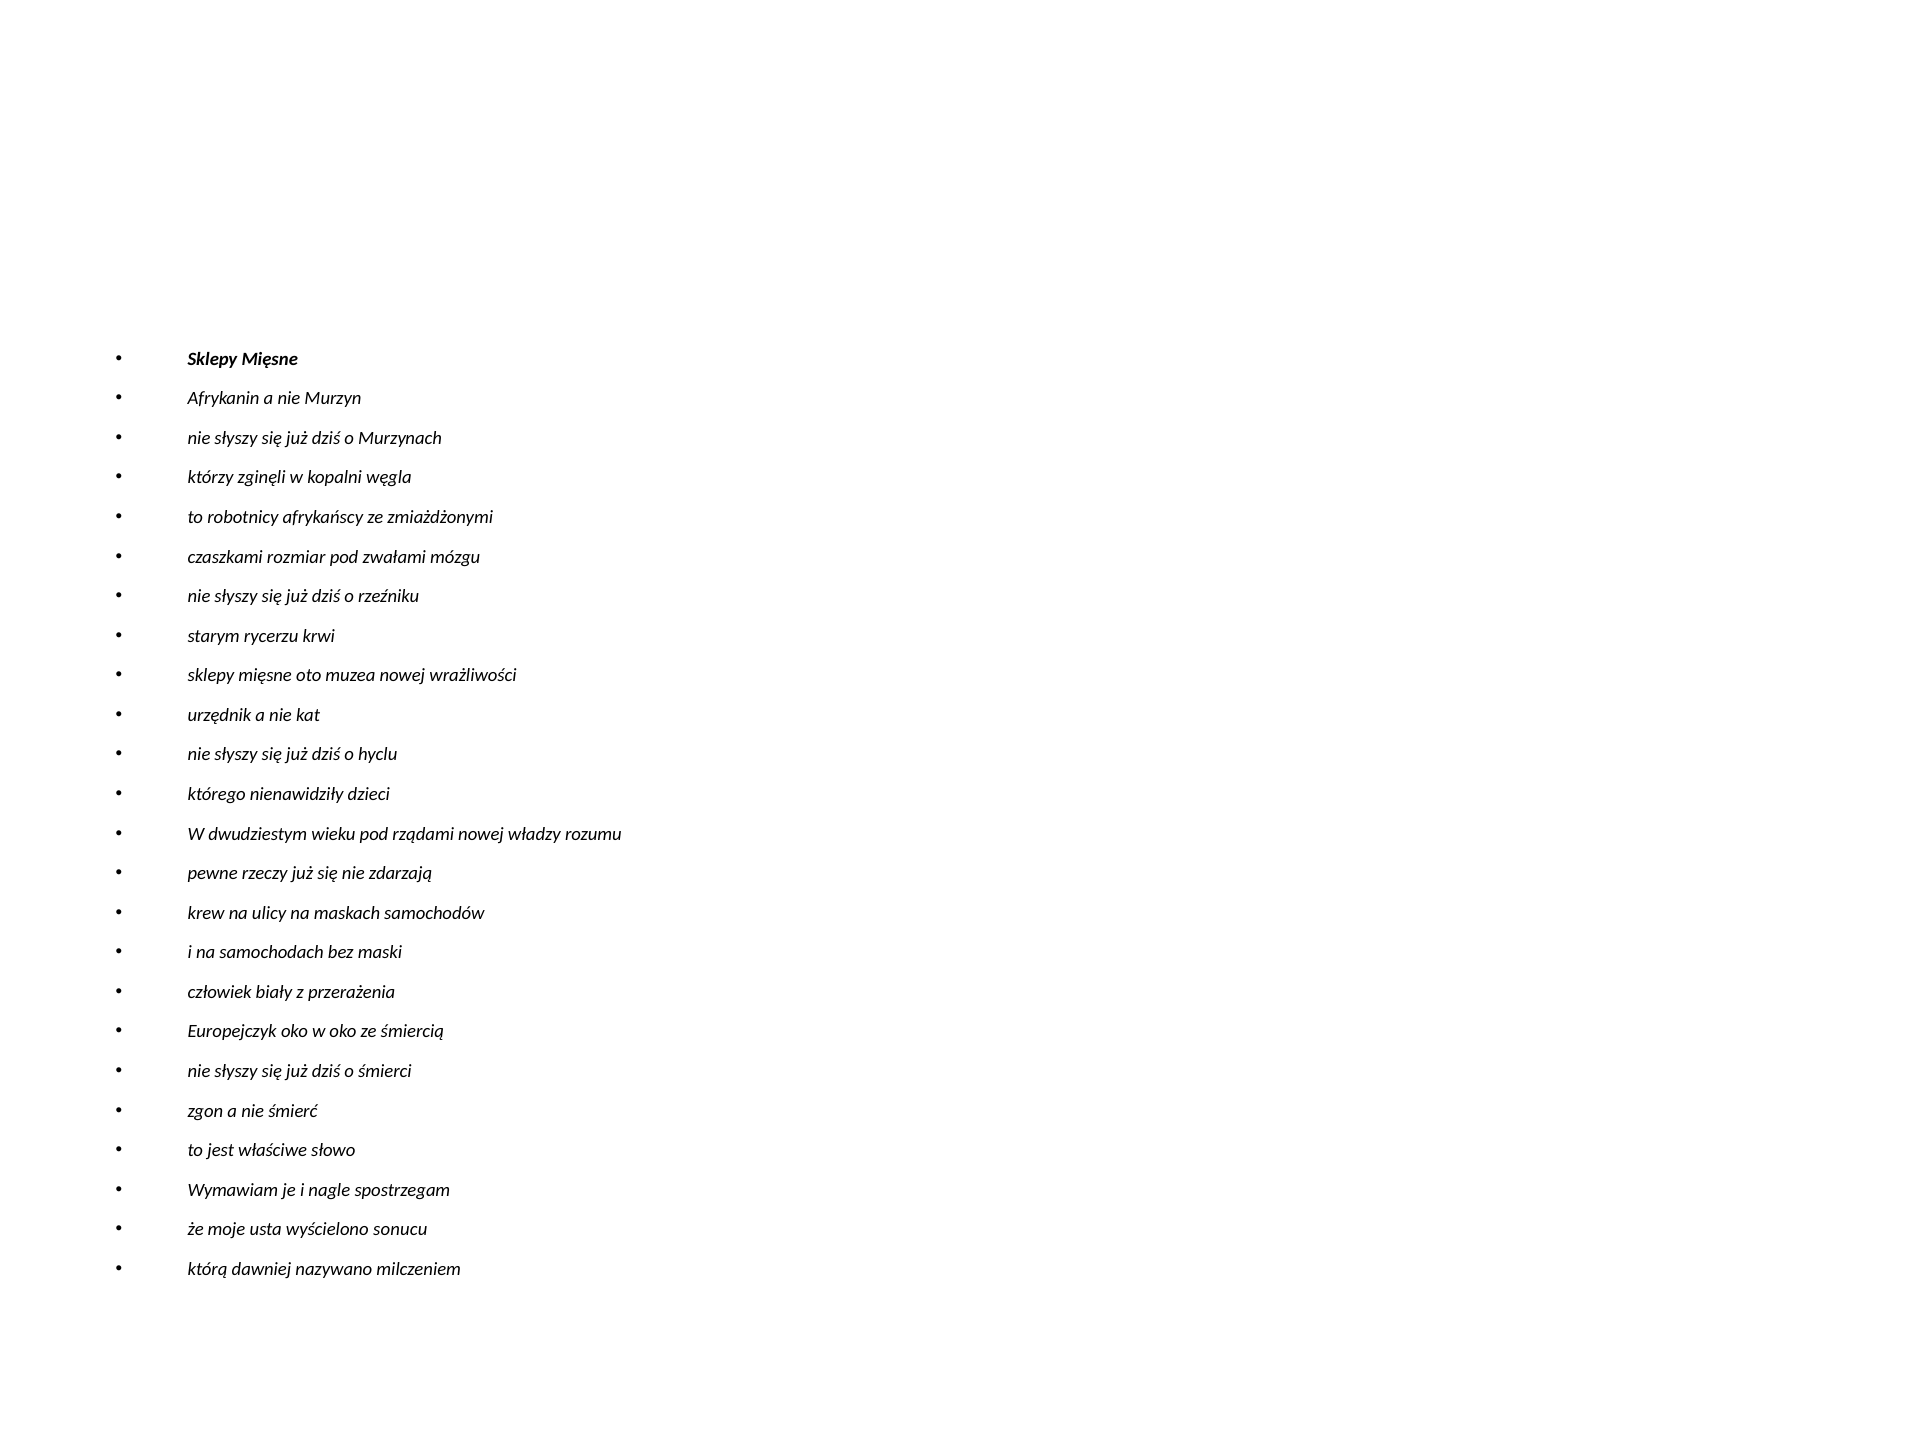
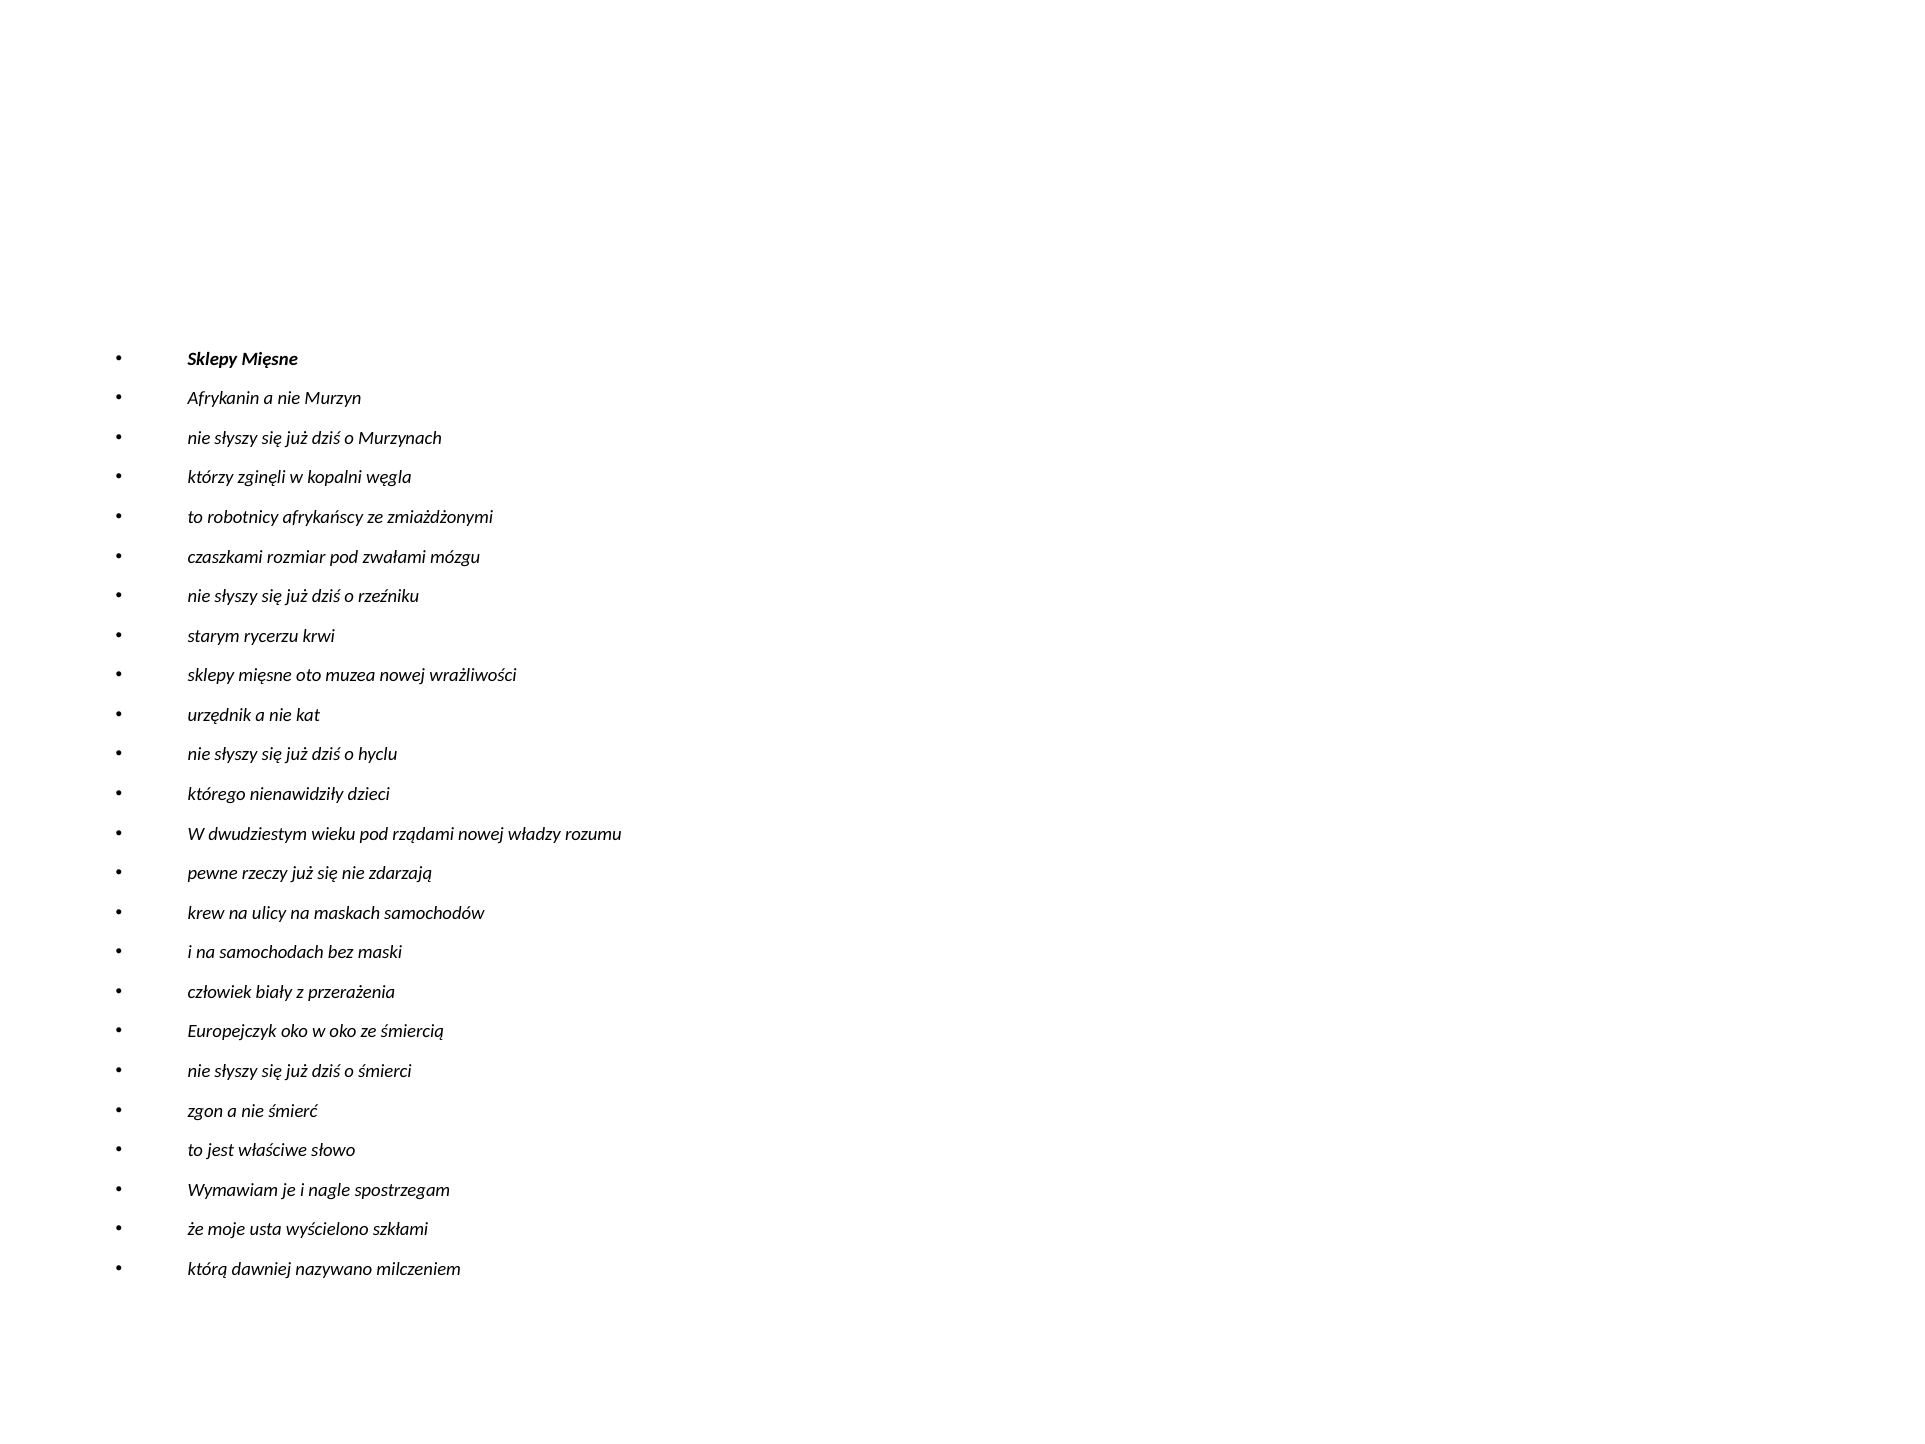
sonucu: sonucu -> szkłami (400, 1229)
